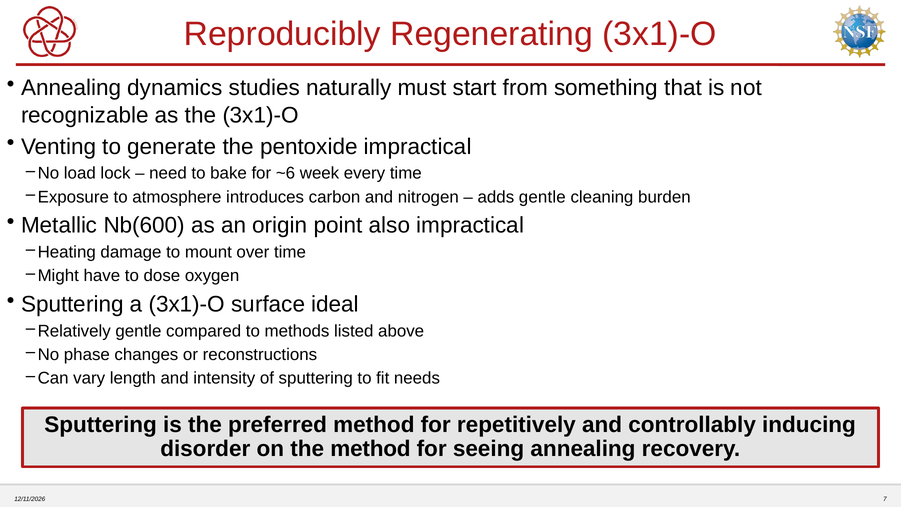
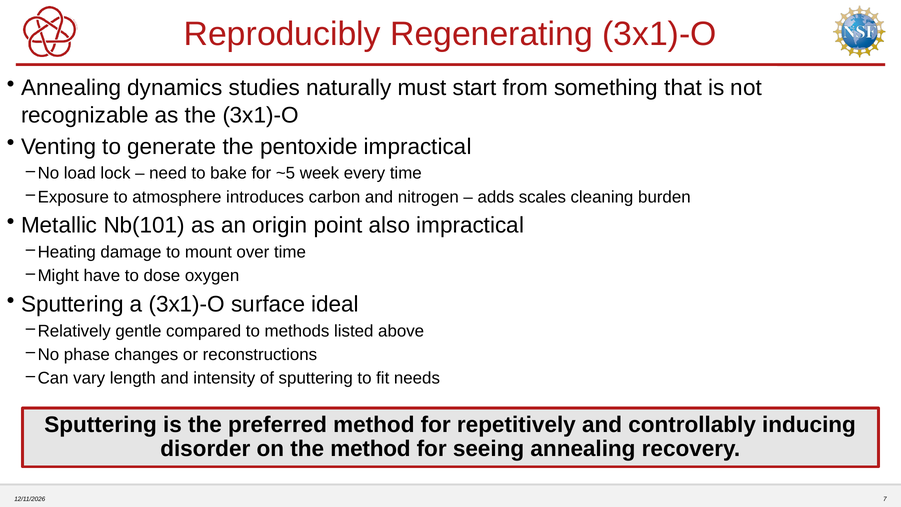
~6: ~6 -> ~5 (286, 173)
adds gentle: gentle -> scales (542, 197)
Nb(600: Nb(600 -> Nb(101 (144, 225)
